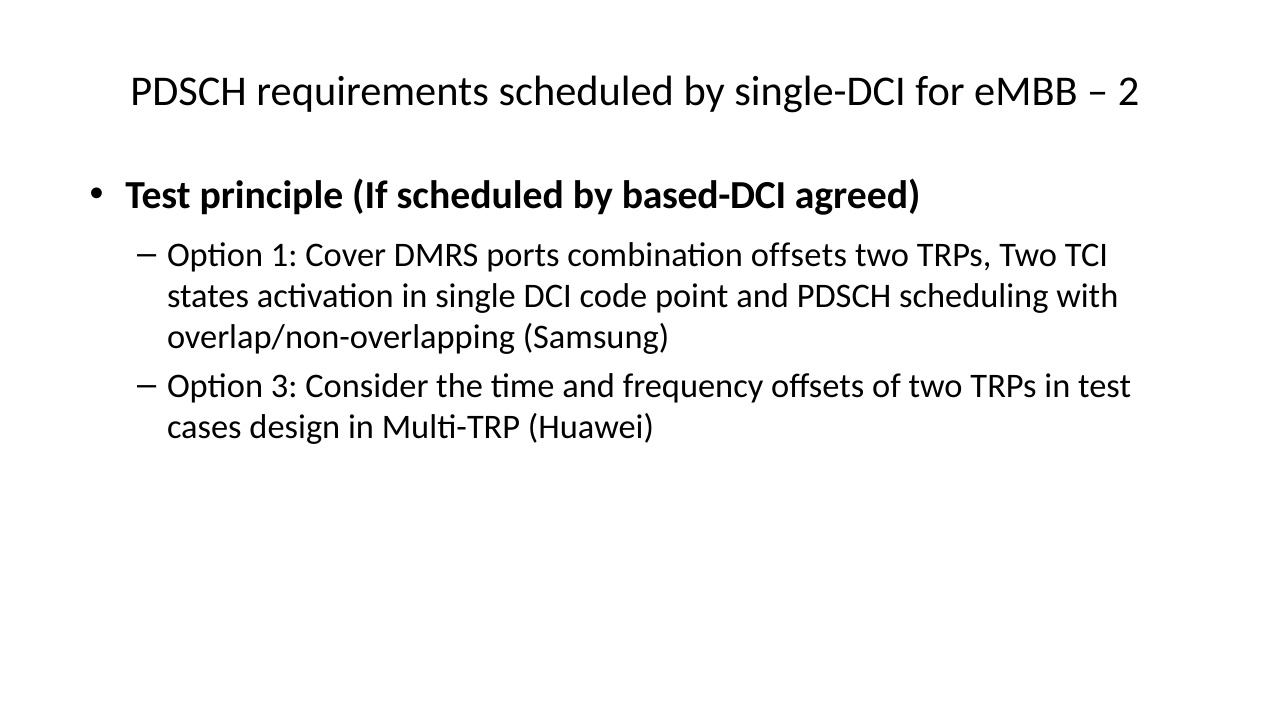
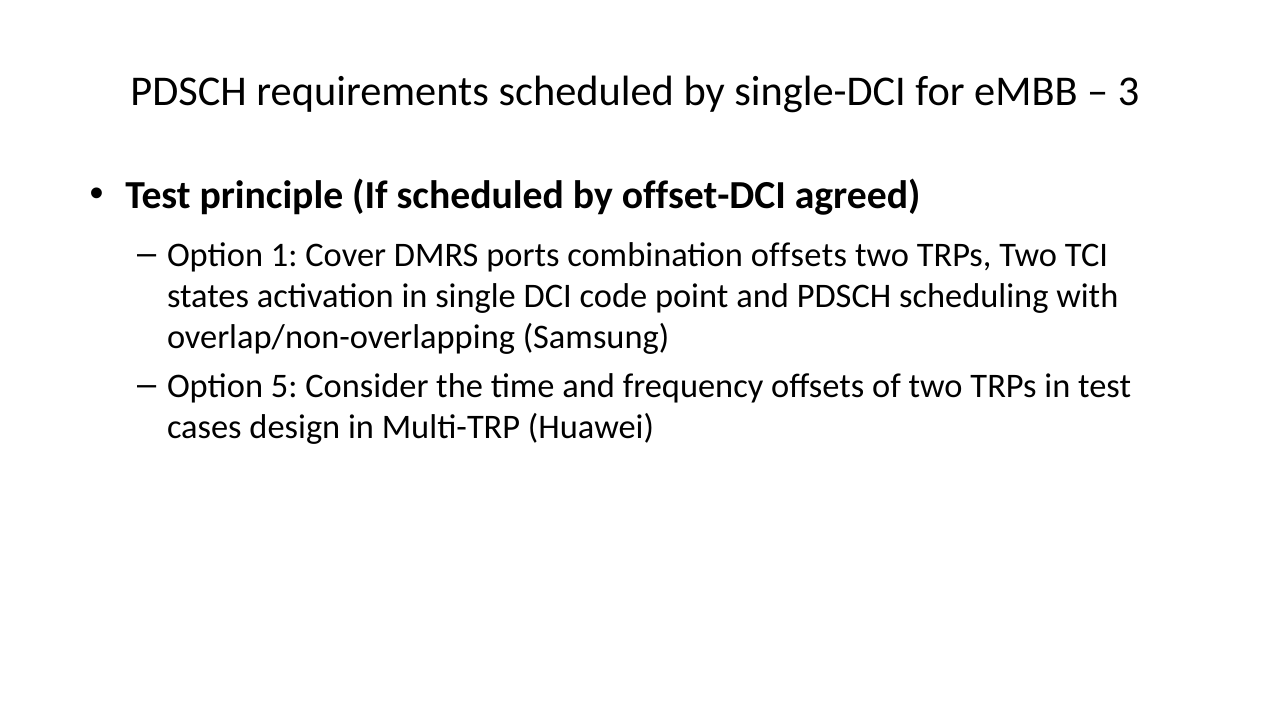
2: 2 -> 3 (1129, 91)
based-DCI: based-DCI -> offset-DCI (704, 196)
3: 3 -> 5 (284, 386)
